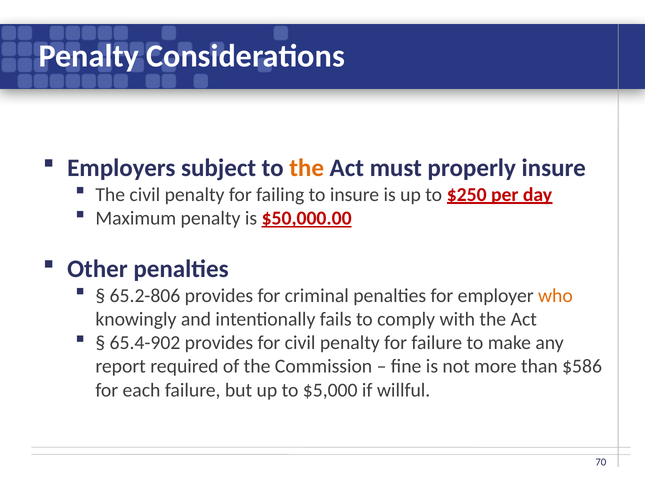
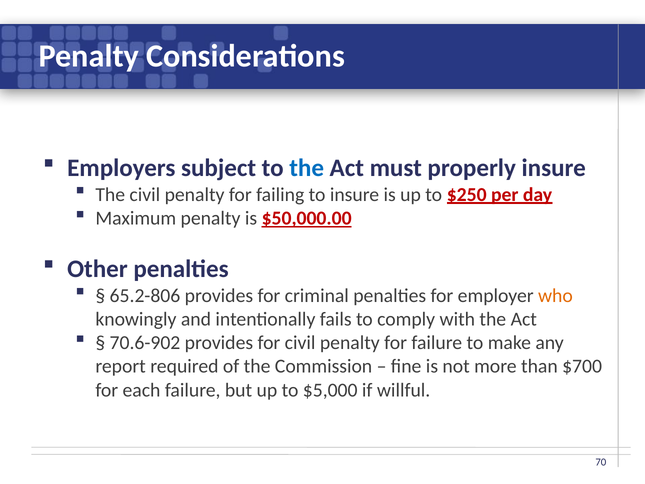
the colour: orange -> blue (307, 168)
65.4-902: 65.4-902 -> 70.6-902 (145, 343)
$586: $586 -> $700 (582, 366)
